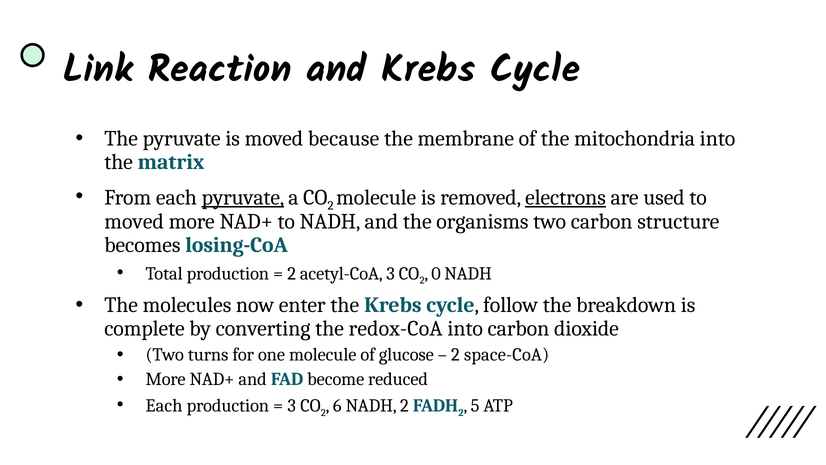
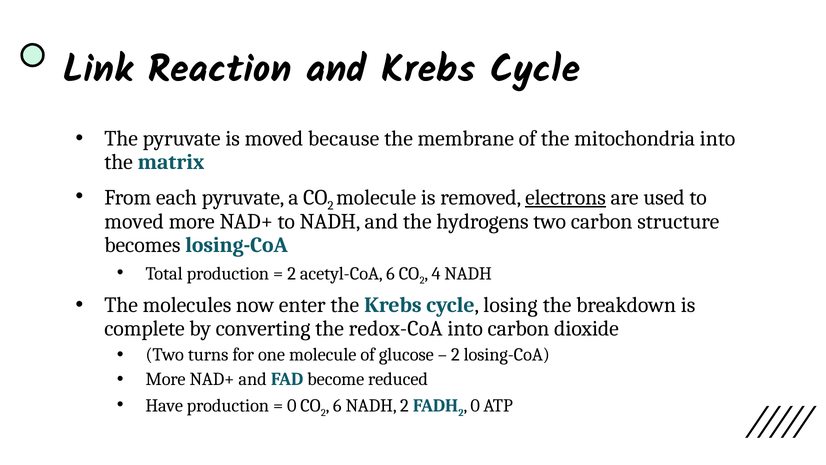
pyruvate underline: present -> none (243, 197)
organisms: organisms -> hydrogens (482, 221)
acetyl-CoA 3: 3 -> 6 (391, 273)
0: 0 -> 4 (436, 273)
follow: follow -> losing (510, 305)
2 space-CoA: space-CoA -> losing-CoA (507, 354)
Each: Each -> Have (164, 405)
3: 3 -> 0 (292, 405)
5: 5 -> 0 (475, 405)
